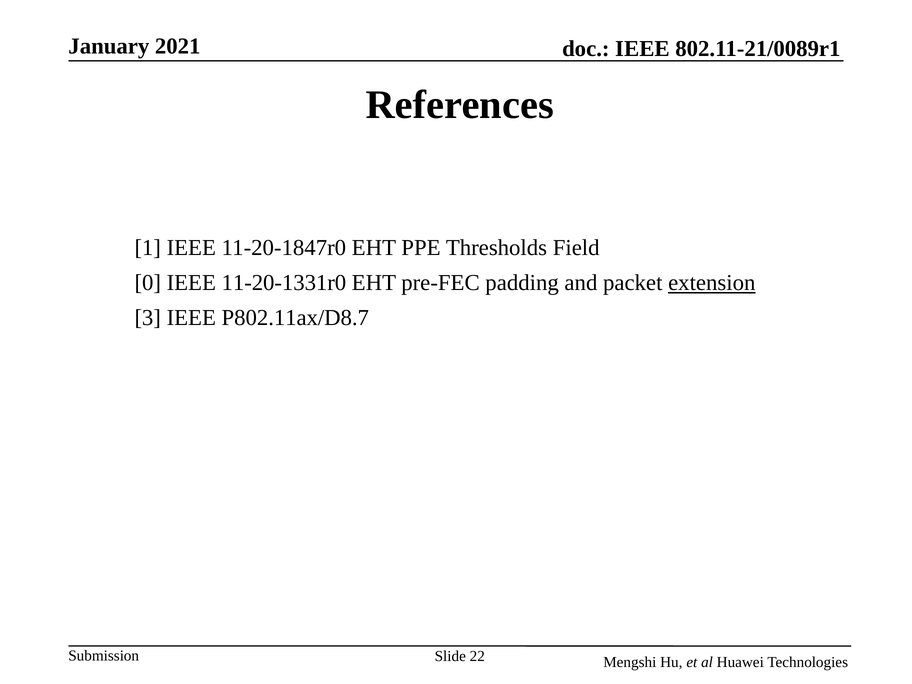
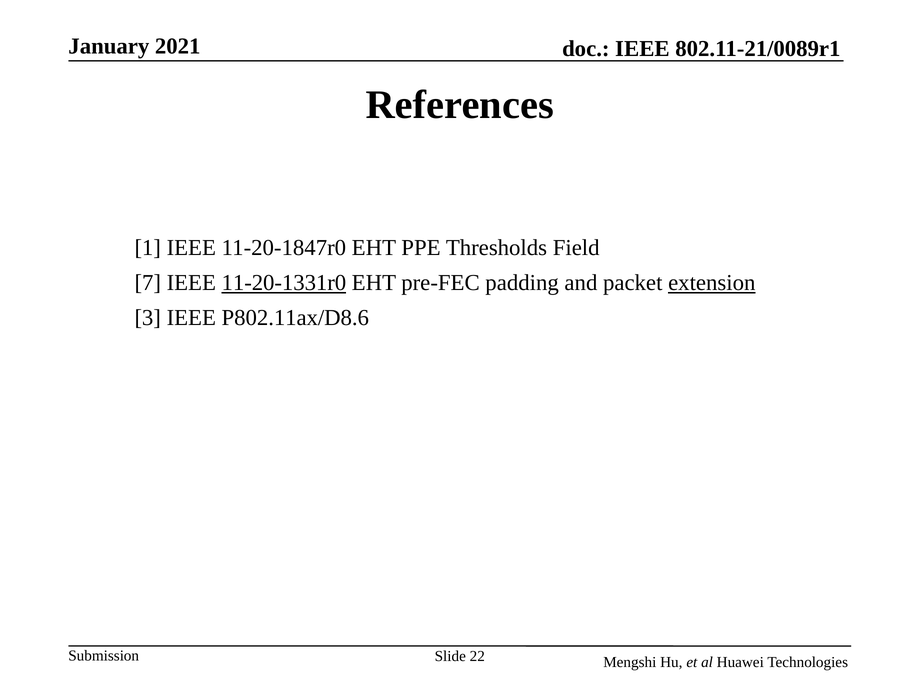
0: 0 -> 7 (148, 283)
11-20-1331r0 underline: none -> present (284, 283)
P802.11ax/D8.7: P802.11ax/D8.7 -> P802.11ax/D8.6 (295, 318)
